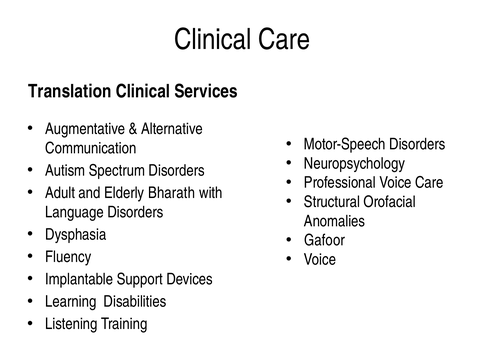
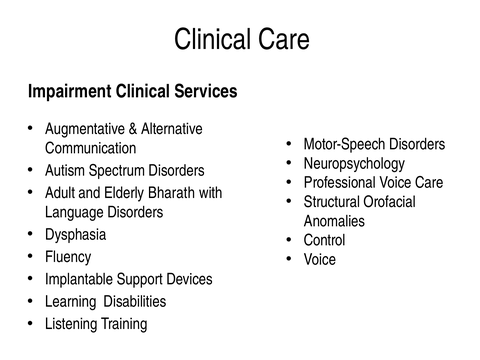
Translation: Translation -> Impairment (70, 91)
Gafoor: Gafoor -> Control (325, 240)
